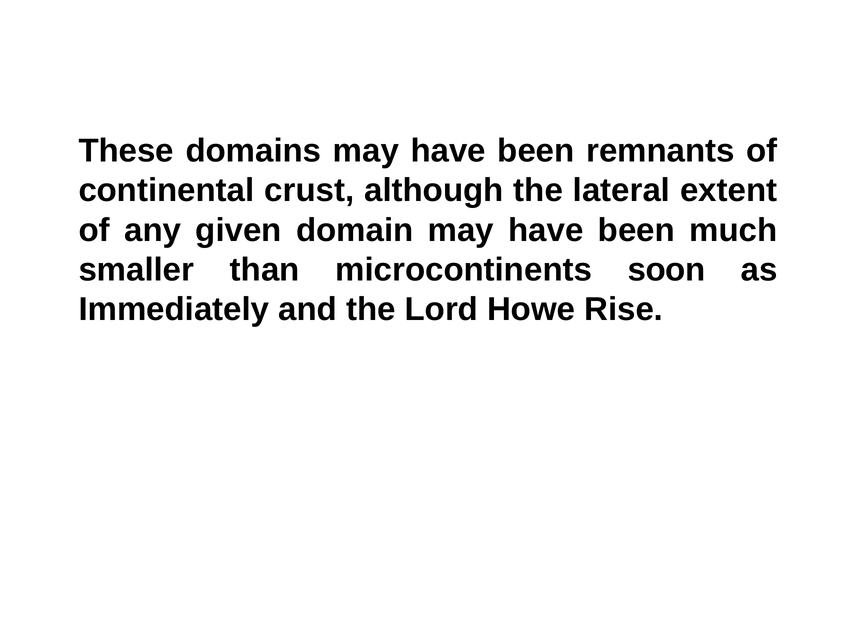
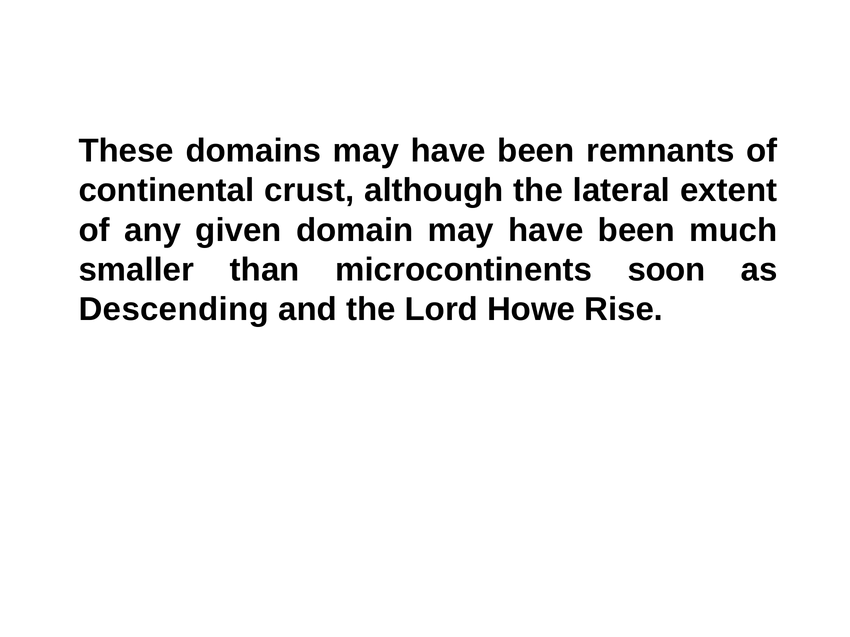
Immediately: Immediately -> Descending (174, 310)
